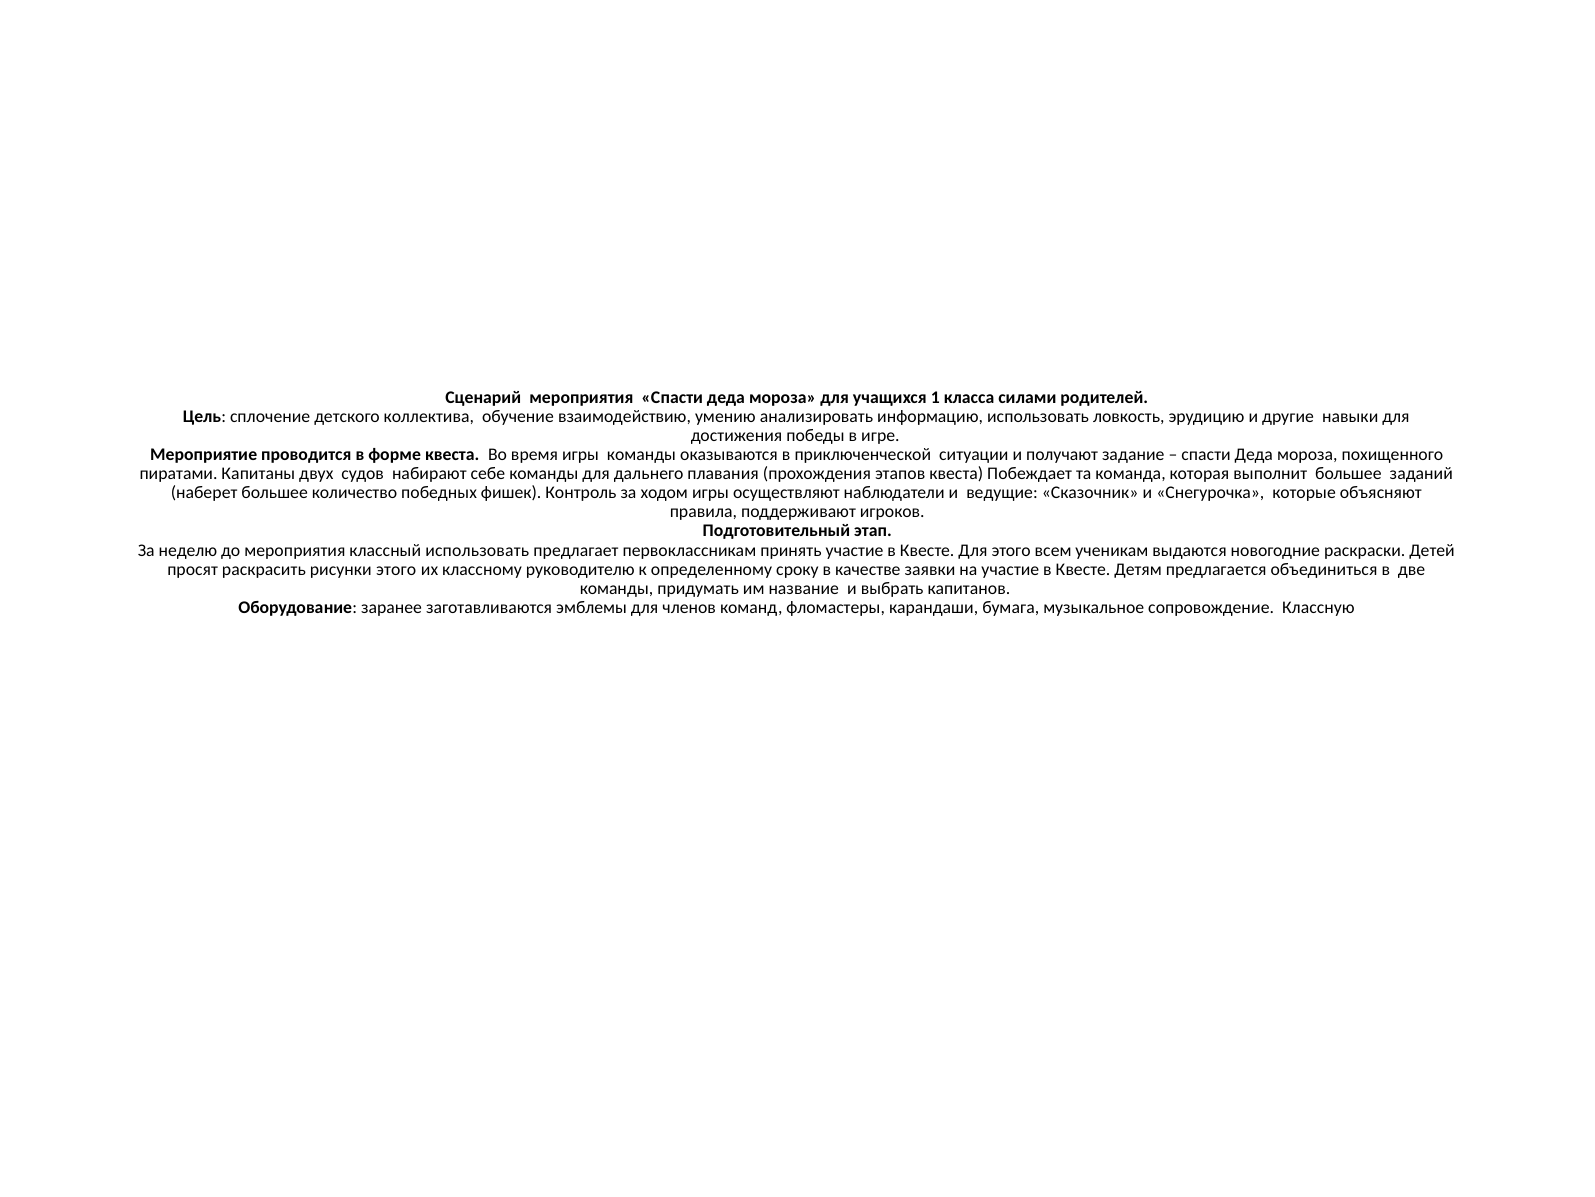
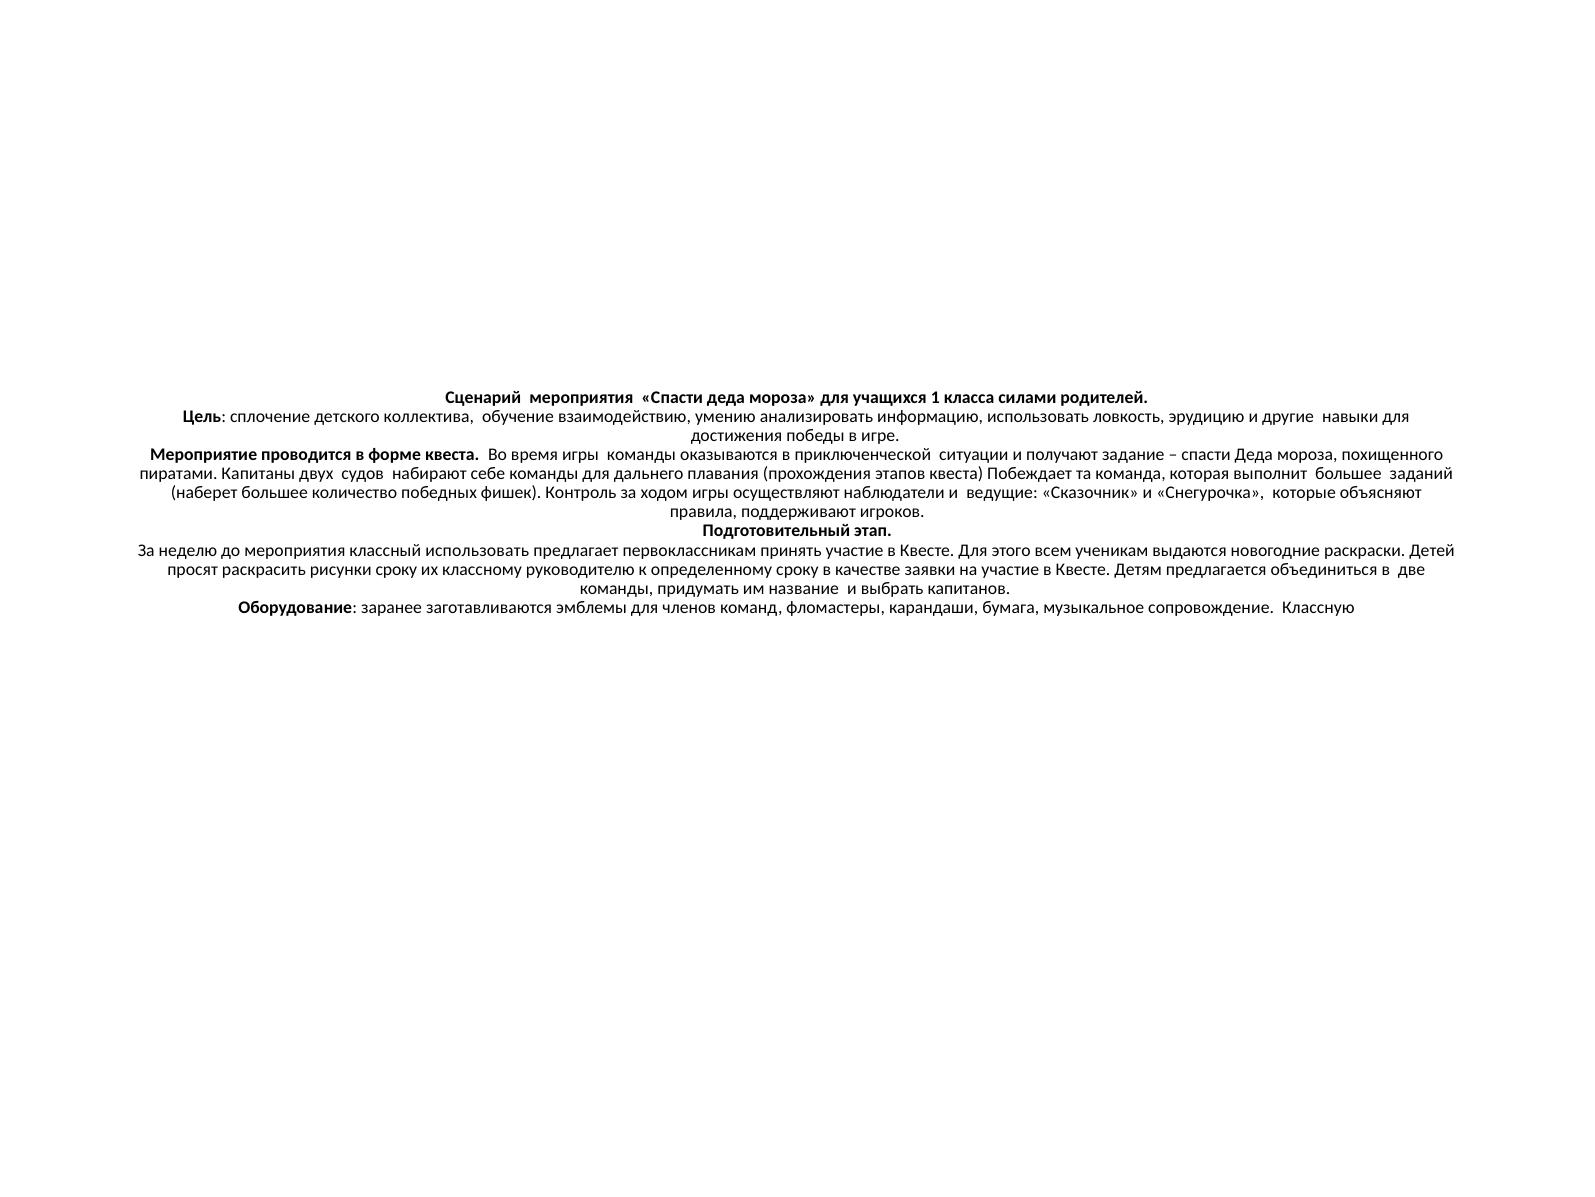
рисунки этого: этого -> сроку (396, 569)
